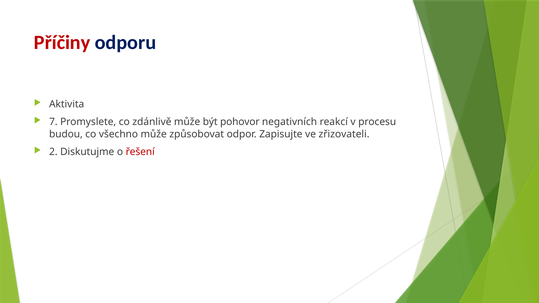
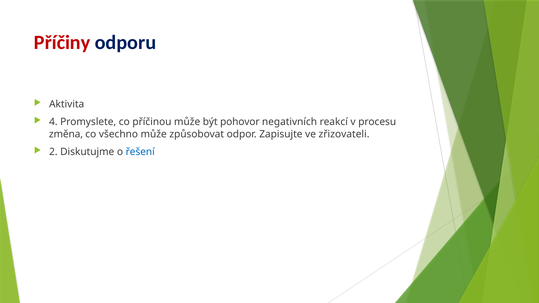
7: 7 -> 4 (53, 122)
zdánlivě: zdánlivě -> příčinou (152, 122)
budou: budou -> změna (66, 134)
řešení colour: red -> blue (140, 152)
